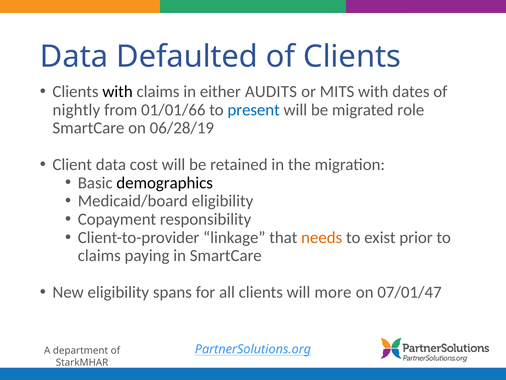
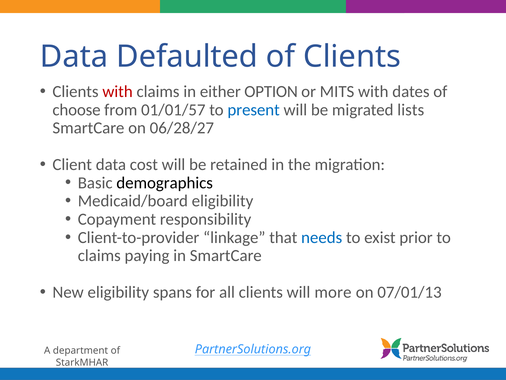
with colour: black -> red (118, 91)
AUDITS: AUDITS -> OPTION (271, 91)
nightly: nightly -> choose (77, 110)
01/01/66: 01/01/66 -> 01/01/57 (173, 110)
role: role -> lists (411, 110)
06/28/19: 06/28/19 -> 06/28/27 (182, 128)
needs colour: orange -> blue (322, 237)
07/01/47: 07/01/47 -> 07/01/13 (410, 292)
